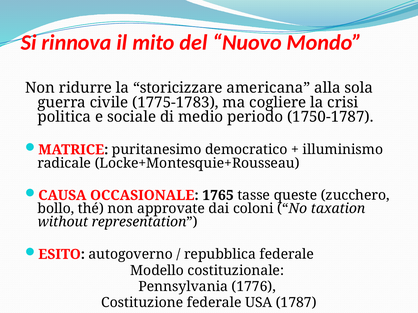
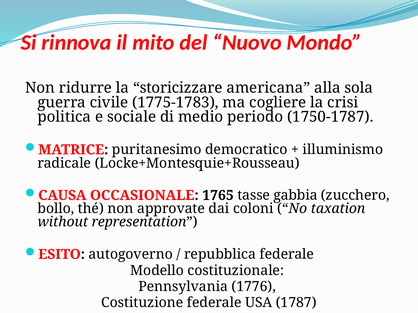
queste: queste -> gabbia (296, 196)
